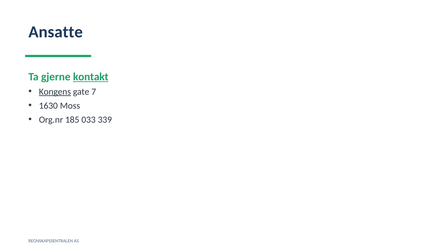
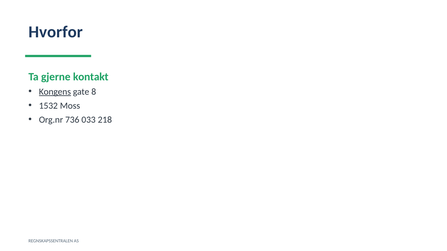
Ansatte: Ansatte -> Hvorfor (56, 32)
kontakt underline: present -> none (91, 77)
7: 7 -> 8 (94, 92)
1630: 1630 -> 1532 (48, 106)
185: 185 -> 736 (72, 120)
339: 339 -> 218 (105, 120)
